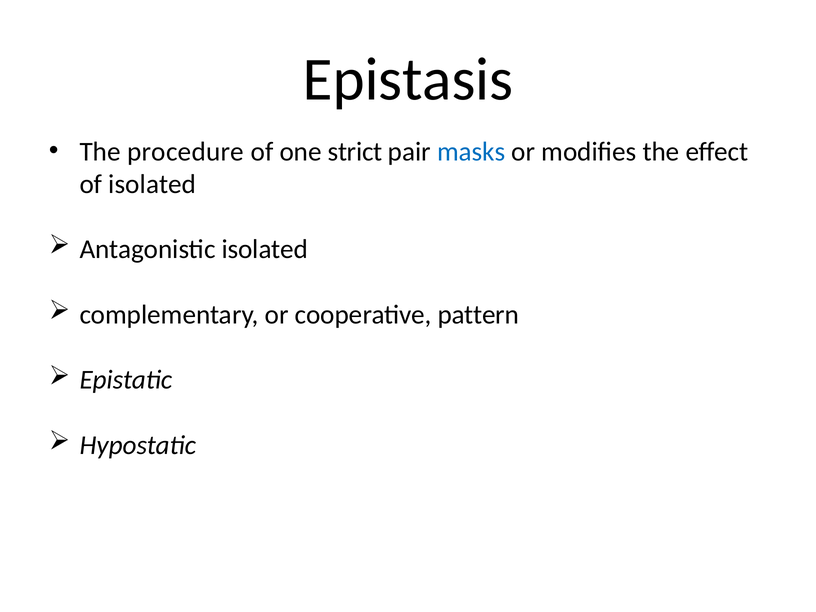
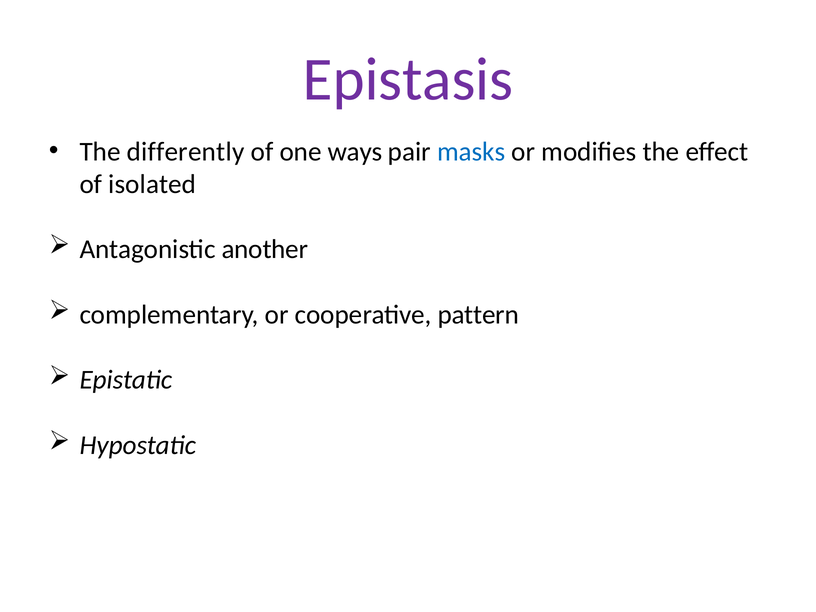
Epistasis colour: black -> purple (408, 80)
procedure: procedure -> differently (186, 152)
strict: strict -> ways (355, 152)
Antagonistic isolated: isolated -> another (265, 249)
